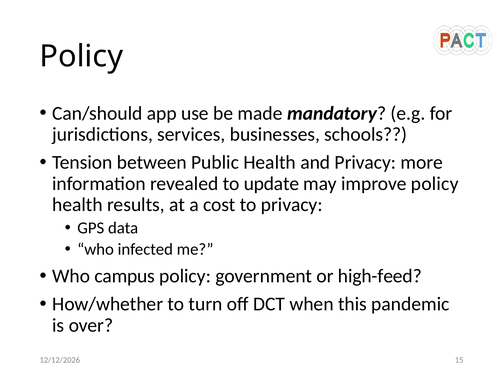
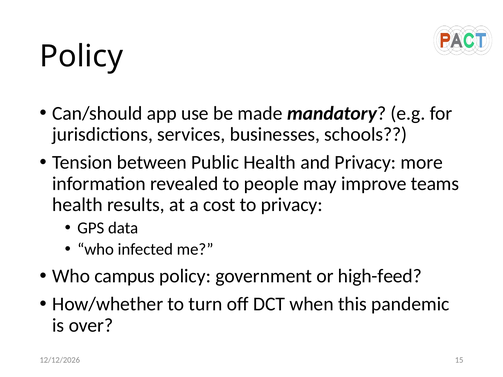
update: update -> people (271, 184)
improve policy: policy -> teams (435, 184)
